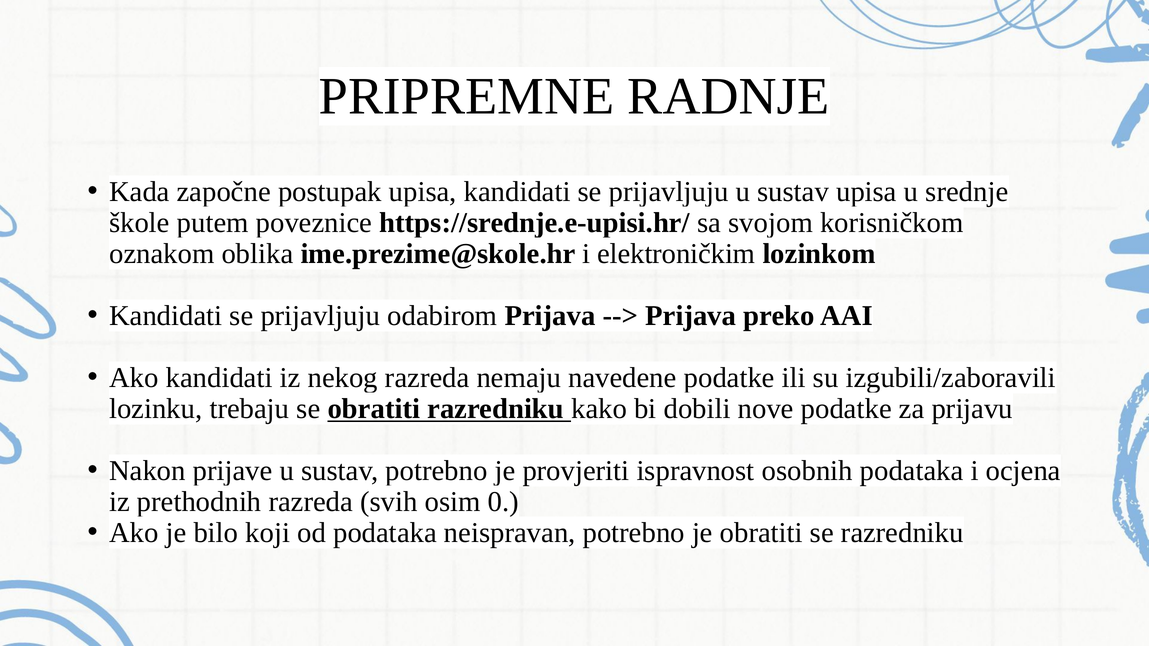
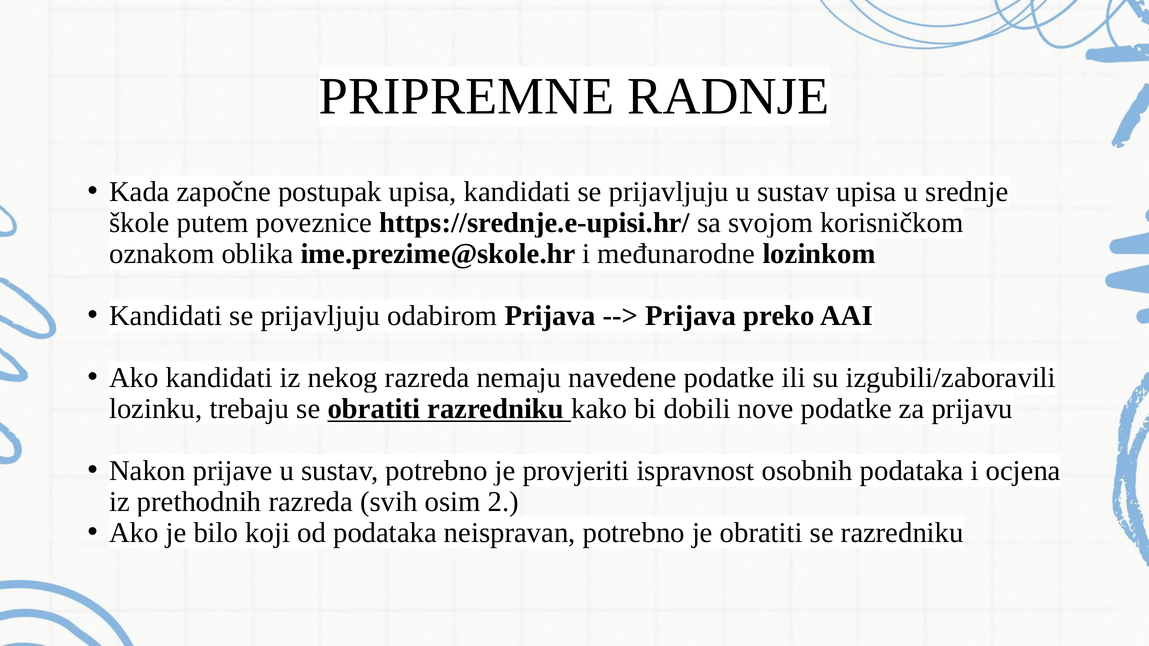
elektroničkim: elektroničkim -> međunarodne (676, 254)
0: 0 -> 2 (503, 502)
